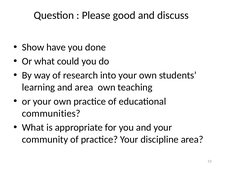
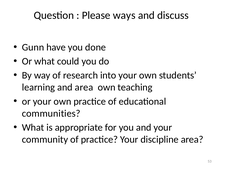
good: good -> ways (124, 15)
Show: Show -> Gunn (33, 47)
